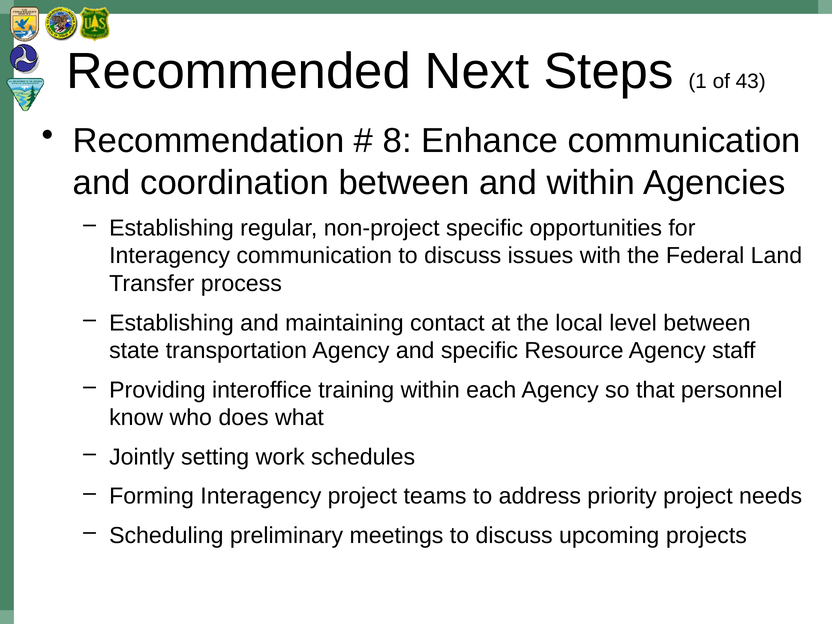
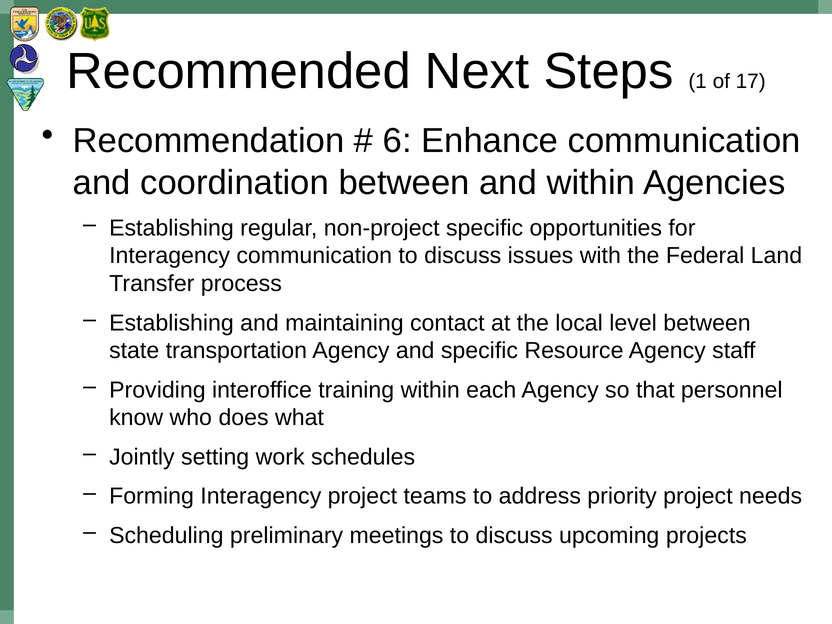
43: 43 -> 17 (751, 81)
8: 8 -> 6 (397, 141)
